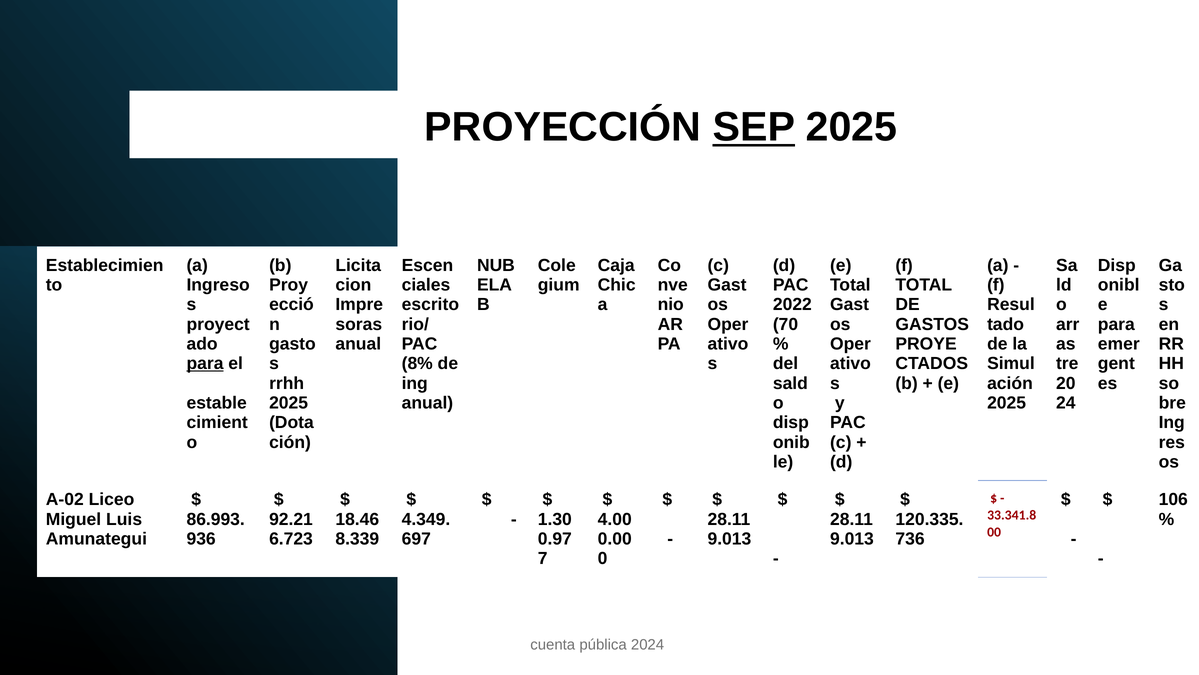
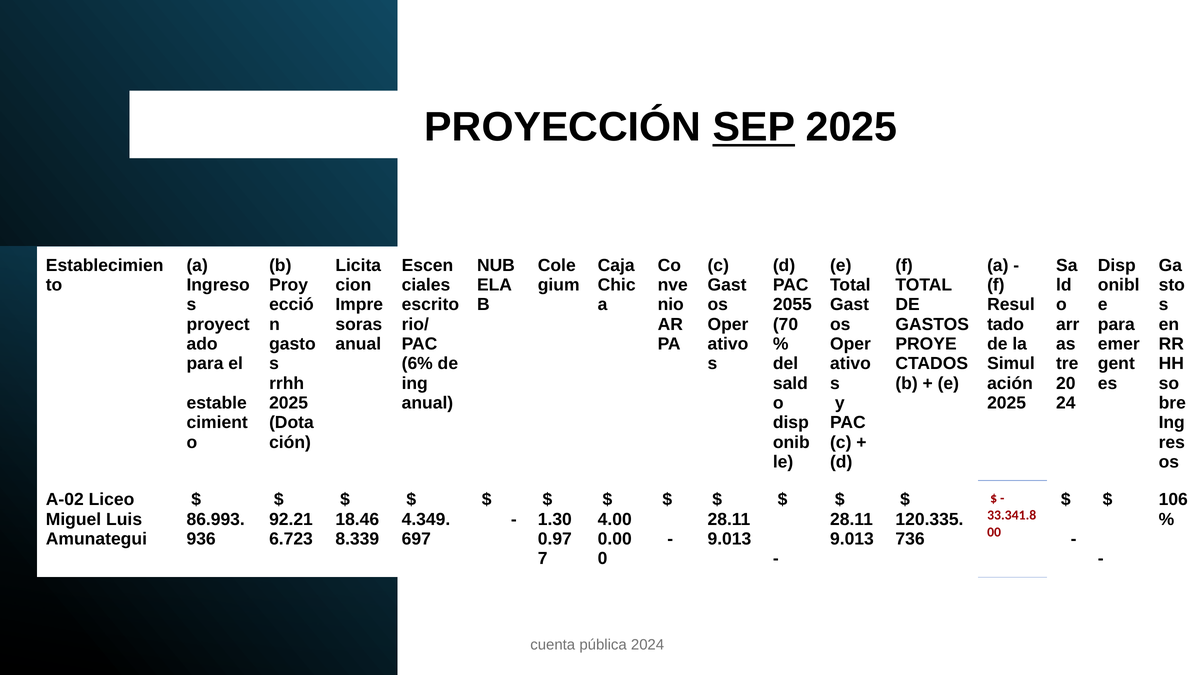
2022: 2022 -> 2055 (792, 304)
para underline: present -> none (205, 363)
8%: 8% -> 6% (417, 363)
